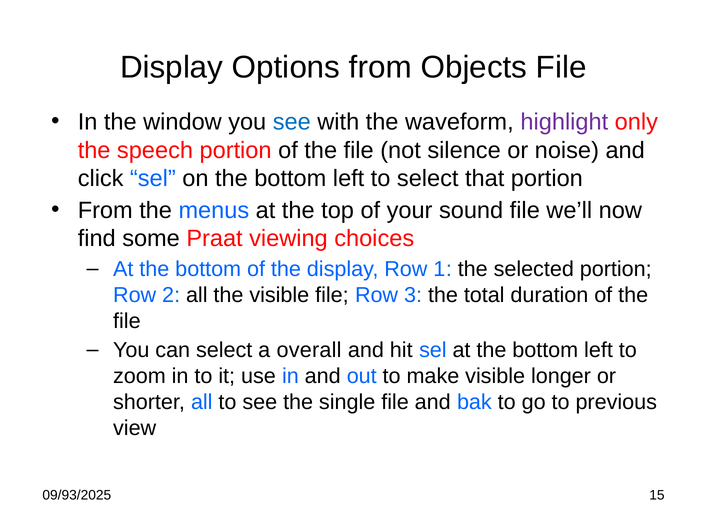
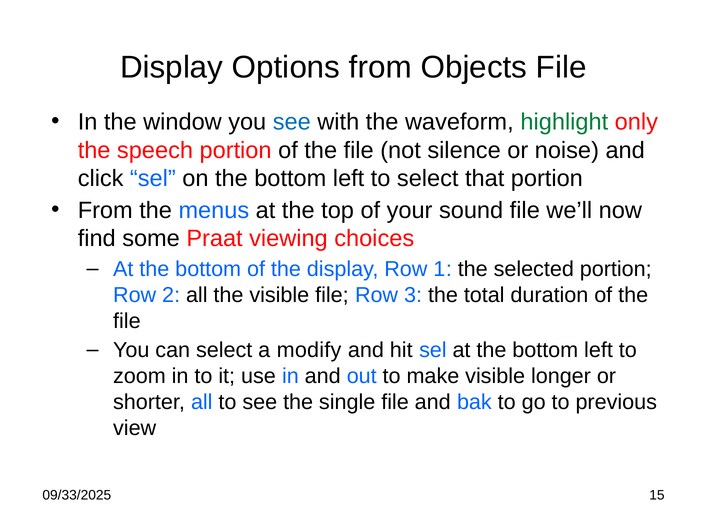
highlight colour: purple -> green (564, 122)
overall: overall -> modify (309, 350)
09/93/2025: 09/93/2025 -> 09/33/2025 (77, 496)
